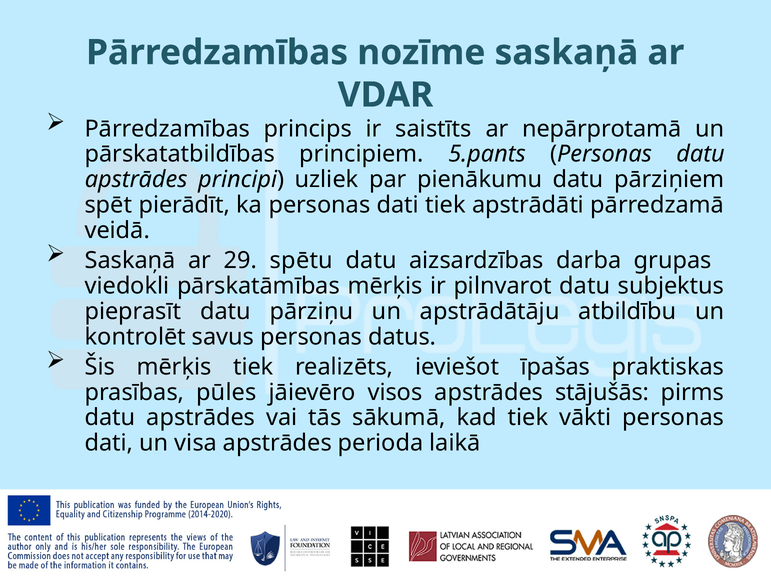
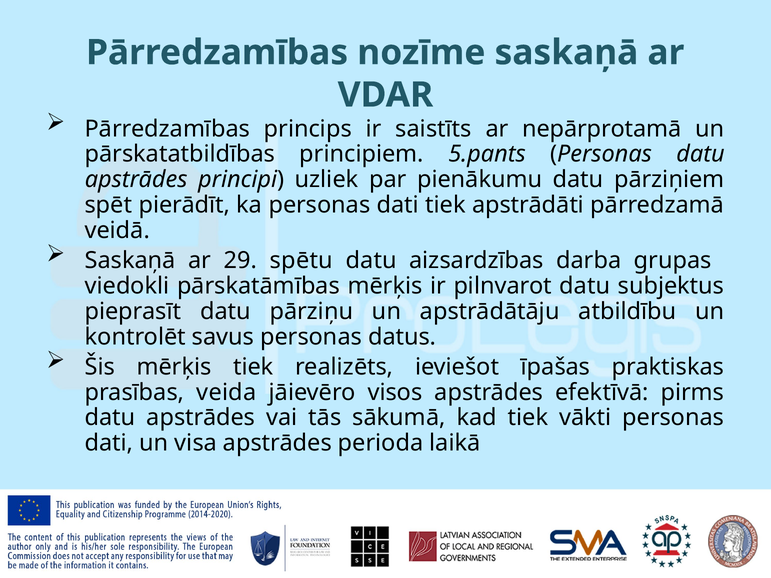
pūles: pūles -> veida (226, 392)
stājušās: stājušās -> efektīvā (602, 392)
